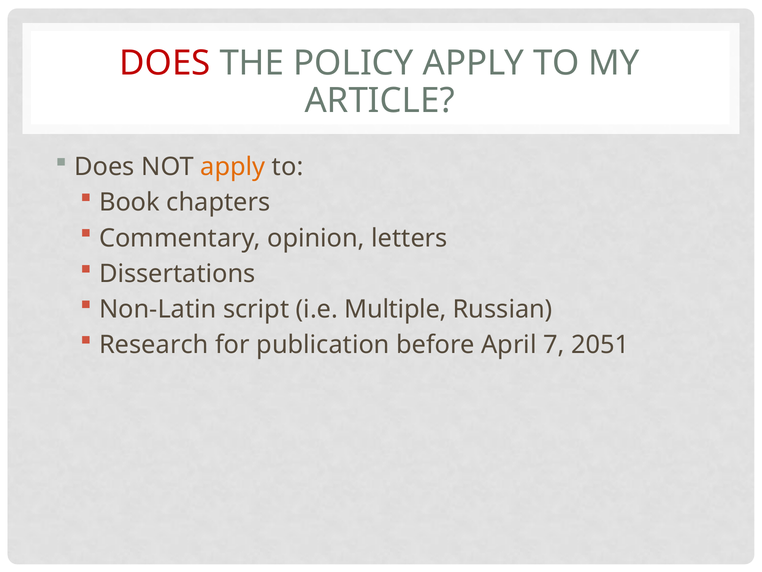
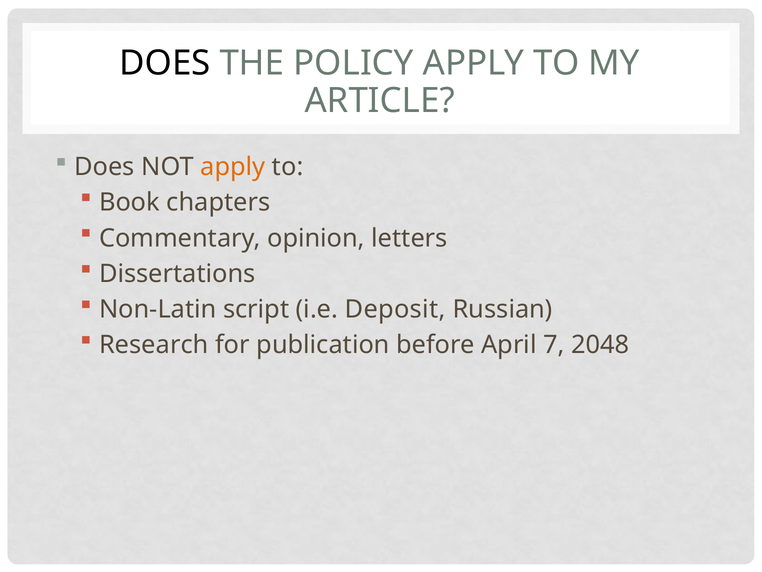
DOES colour: red -> black (165, 63)
Multiple: Multiple -> Deposit (395, 309)
2051: 2051 -> 2048 (600, 345)
